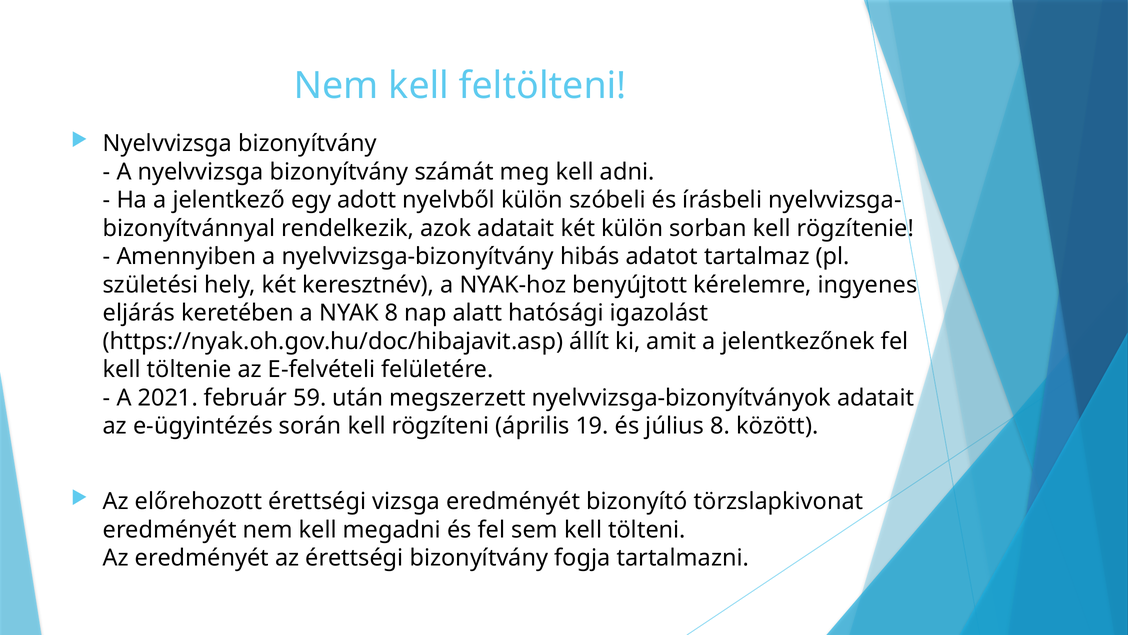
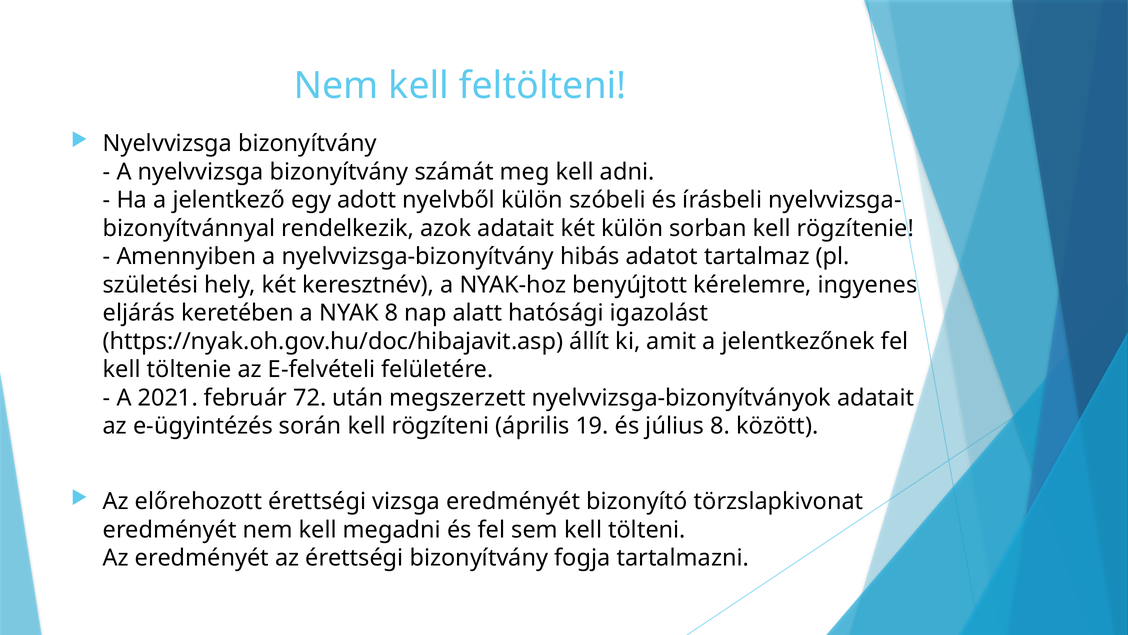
59: 59 -> 72 (310, 398)
